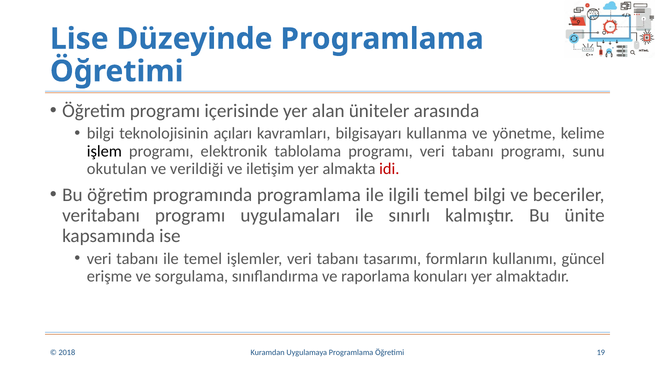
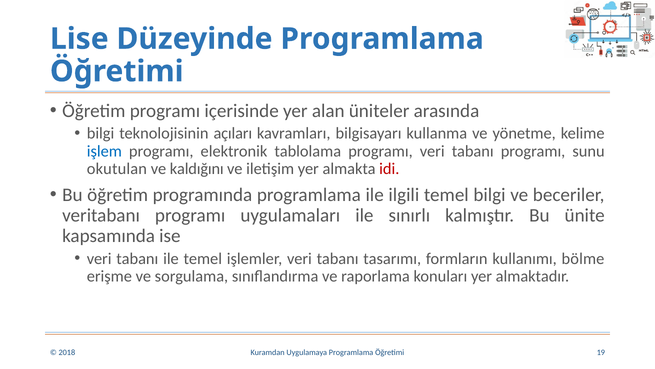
işlem colour: black -> blue (104, 151)
verildiği: verildiği -> kaldığını (197, 169)
güncel: güncel -> bölme (583, 258)
